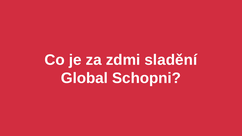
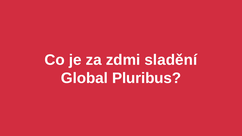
Schopni: Schopni -> Pluribus (147, 78)
